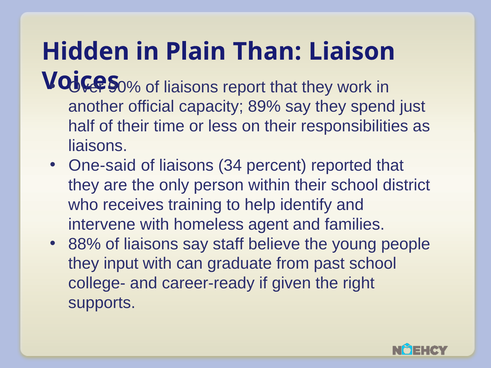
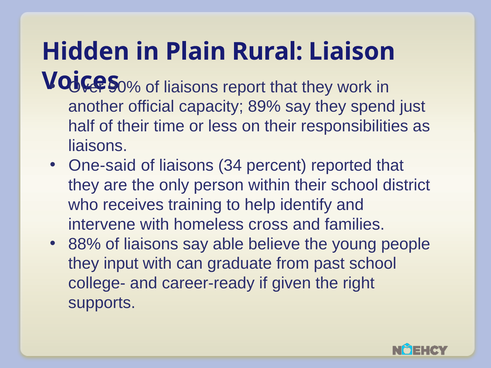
Than: Than -> Rural (267, 52)
agent: agent -> cross (268, 224)
staff: staff -> able (228, 244)
